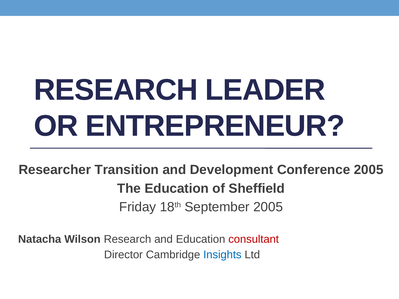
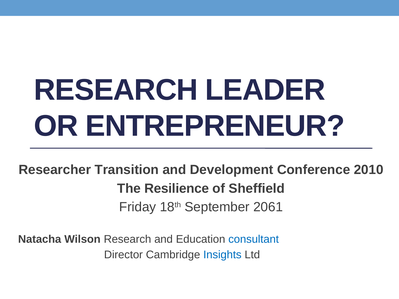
Conference 2005: 2005 -> 2010 (369, 170)
The Education: Education -> Resilience (177, 189)
September 2005: 2005 -> 2061 (268, 207)
consultant colour: red -> blue (254, 239)
